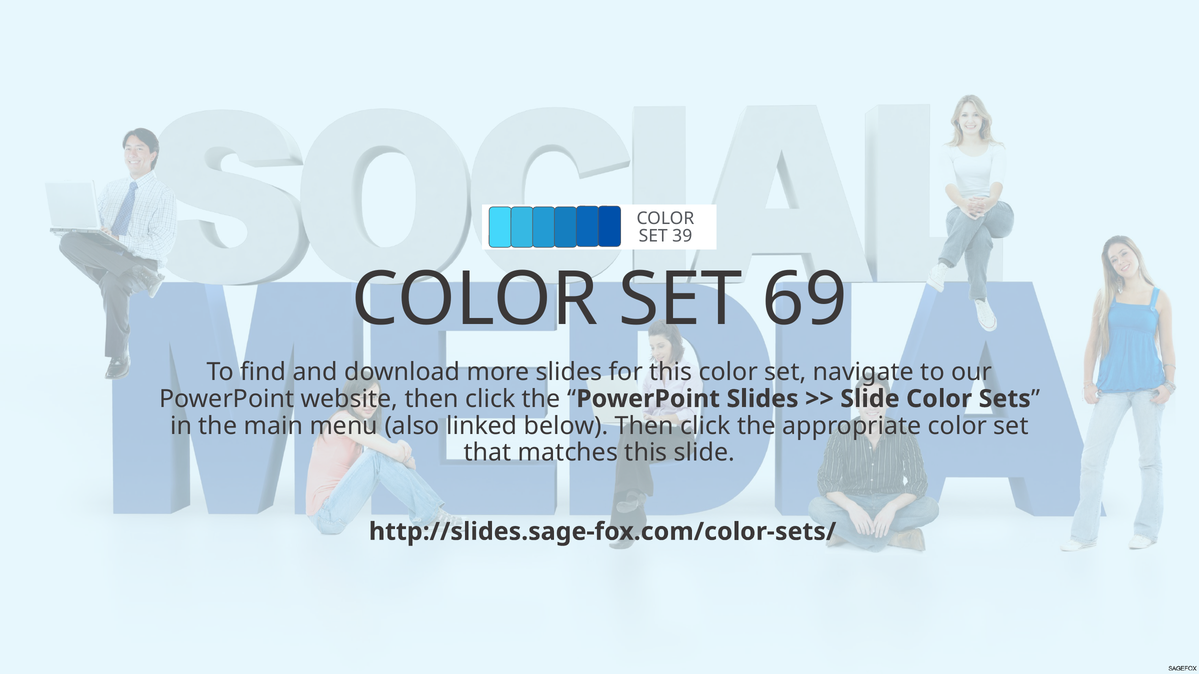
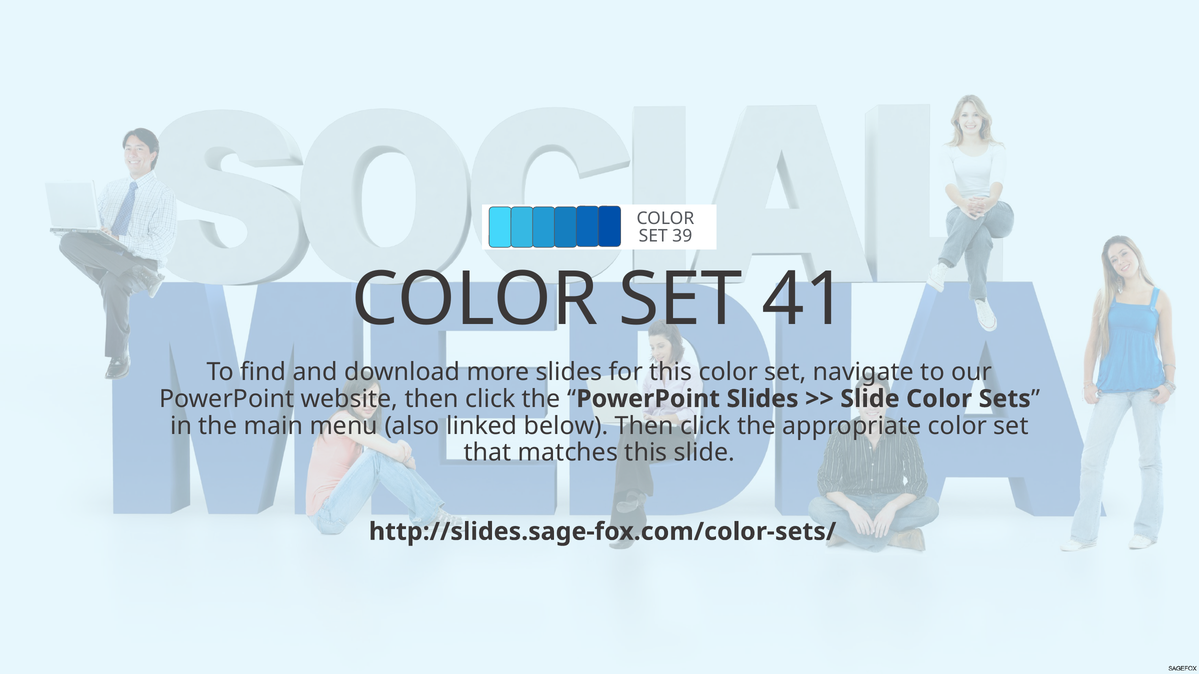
69: 69 -> 41 (805, 300)
